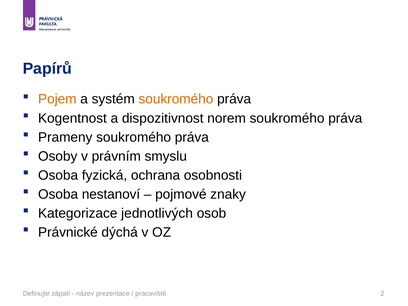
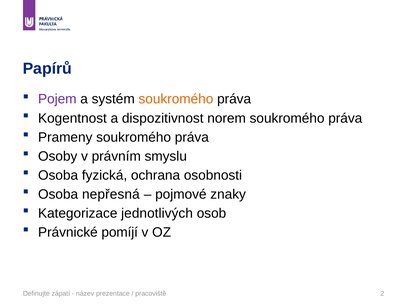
Pojem colour: orange -> purple (57, 99)
nestanoví: nestanoví -> nepřesná (111, 194)
dýchá: dýchá -> pomíjí (120, 232)
